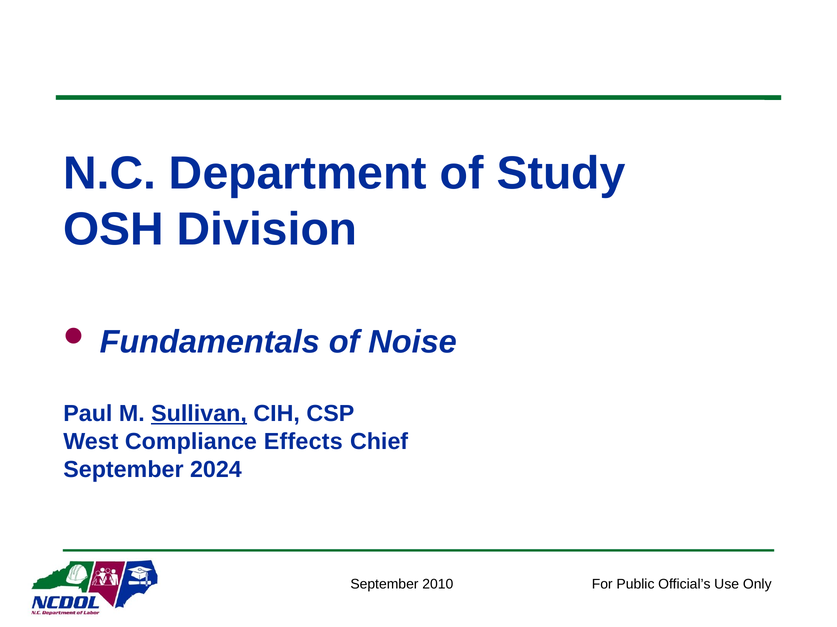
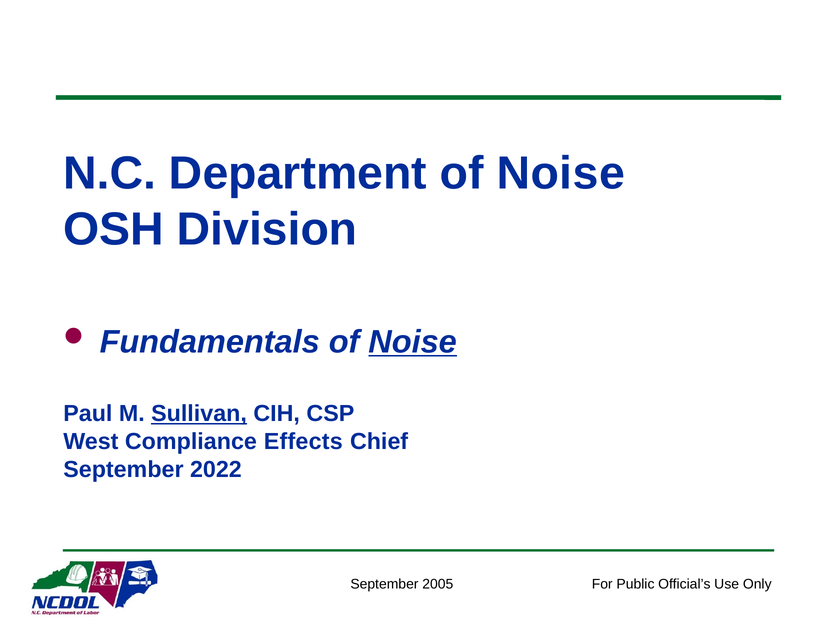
Department of Study: Study -> Noise (561, 174)
Noise underline: none -> present (413, 342)
2024: 2024 -> 2022 (216, 470)
2010: 2010 -> 2005 (438, 585)
